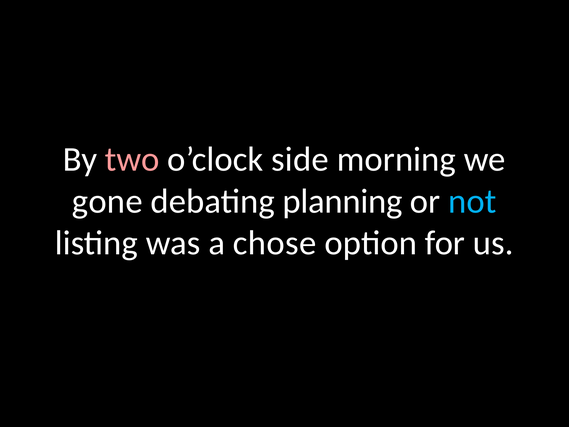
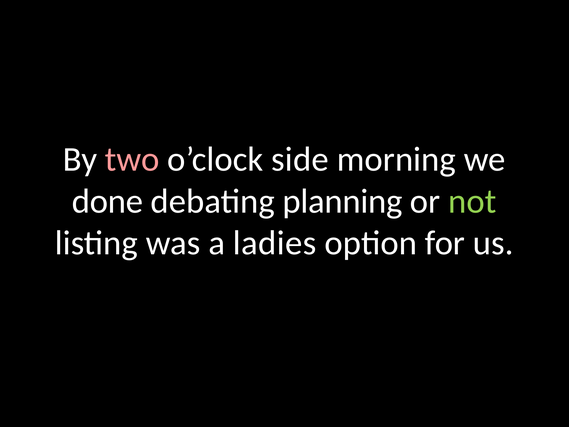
gone: gone -> done (108, 201)
not colour: light blue -> light green (472, 201)
chose: chose -> ladies (275, 243)
